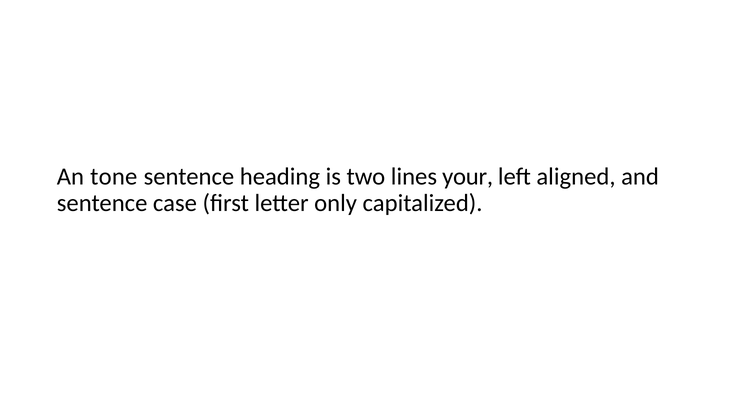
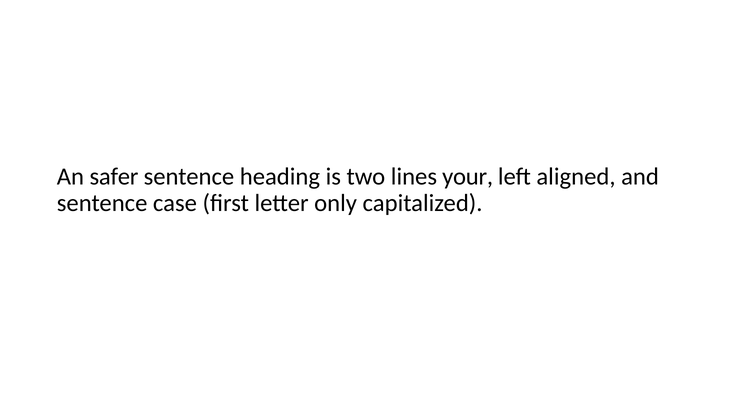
tone: tone -> safer (114, 177)
